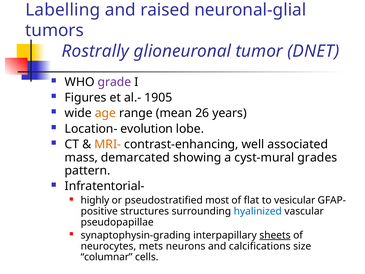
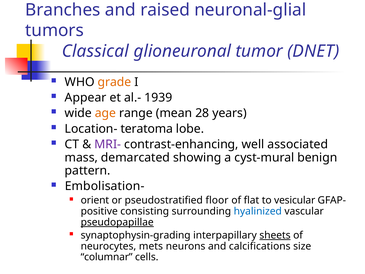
Labelling: Labelling -> Branches (63, 10)
Rostrally: Rostrally -> Classical (95, 51)
grade colour: purple -> orange (114, 82)
Figures: Figures -> Appear (86, 98)
1905: 1905 -> 1939 (158, 98)
26: 26 -> 28 (202, 113)
evolution: evolution -> teratoma (147, 129)
MRI- colour: orange -> purple (108, 144)
grades: grades -> benign (317, 157)
Infratentorial-: Infratentorial- -> Embolisation- (105, 186)
highly: highly -> orient (95, 200)
most: most -> floor (217, 200)
structures: structures -> consisting (145, 211)
pseudopapillae underline: none -> present (117, 222)
